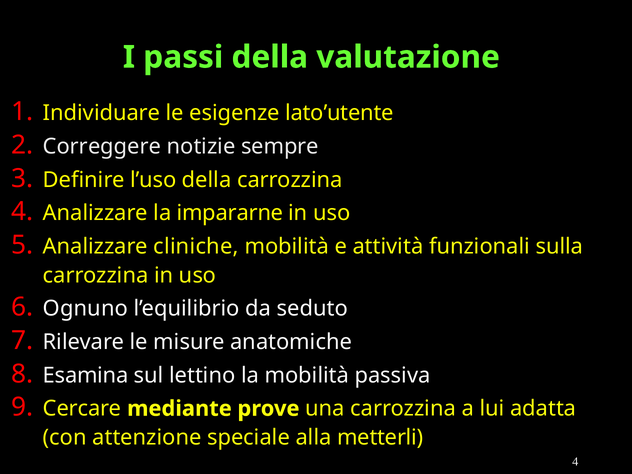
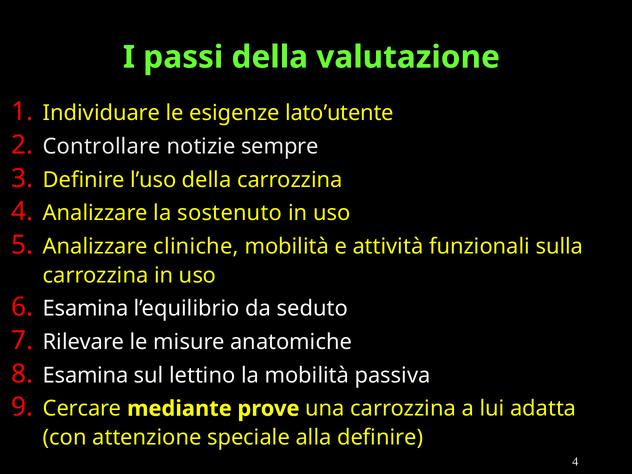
Correggere: Correggere -> Controllare (102, 146)
impararne: impararne -> sostenuto (230, 213)
Ognuno: Ognuno -> Esamina (86, 309)
alla metterli: metterli -> definire (380, 438)
